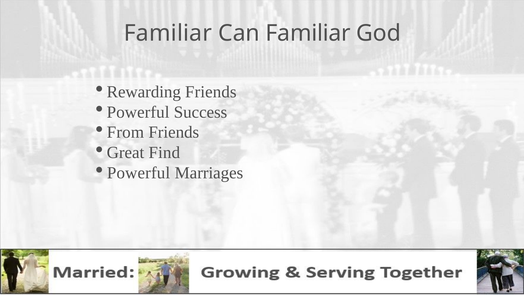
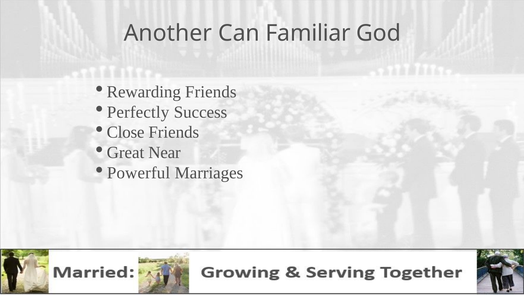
Familiar: Familiar -> Another (168, 33)
Powerful: Powerful -> Perfectly (138, 112)
From: From -> Close (126, 132)
Find: Find -> Near (164, 153)
